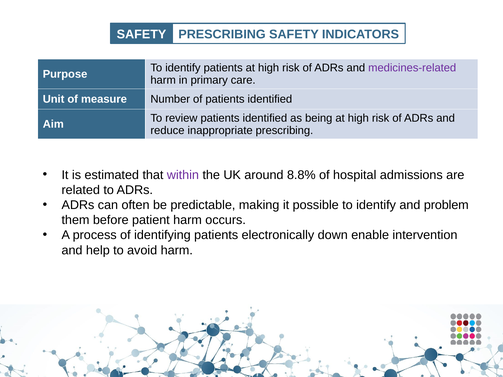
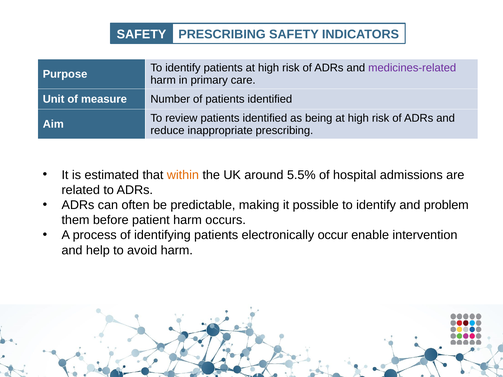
within colour: purple -> orange (183, 175)
8.8%: 8.8% -> 5.5% (301, 175)
down: down -> occur (333, 235)
